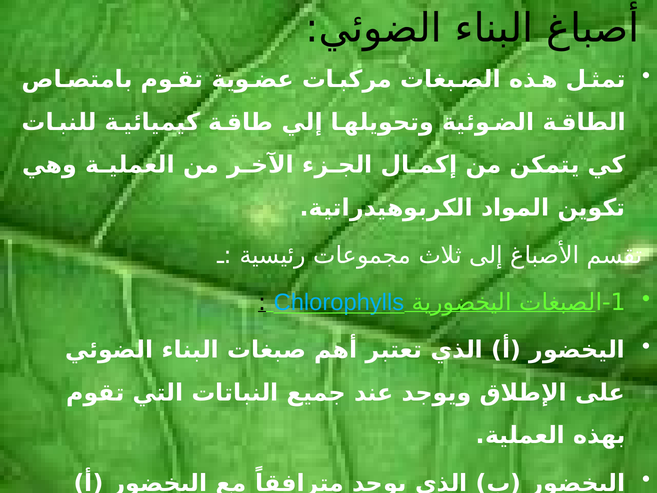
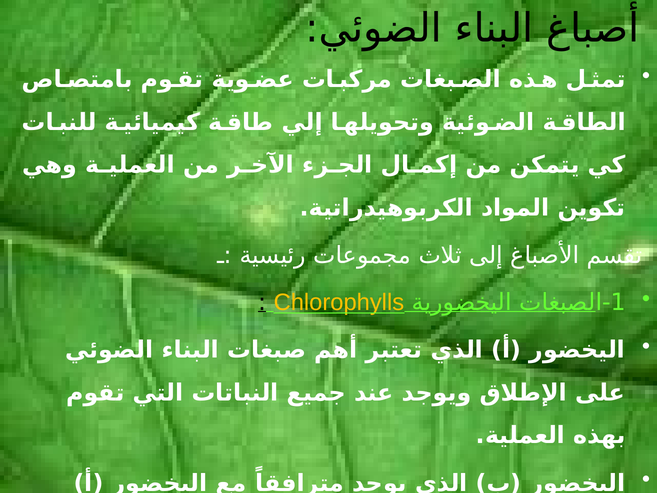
Chlorophylls colour: light blue -> yellow (339, 302)
